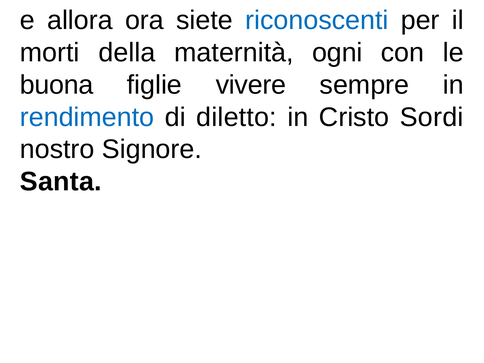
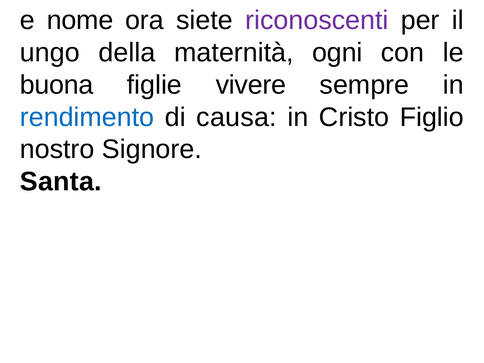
allora: allora -> nome (80, 20)
riconoscenti colour: blue -> purple (317, 20)
morti: morti -> ungo (50, 53)
diletto: diletto -> causa (236, 117)
Sordi: Sordi -> Figlio (432, 117)
